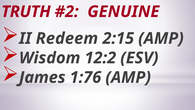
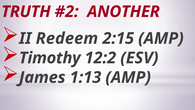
GENUINE: GENUINE -> ANOTHER (123, 12)
Wisdom: Wisdom -> Timothy (50, 58)
1:76: 1:76 -> 1:13 (85, 77)
